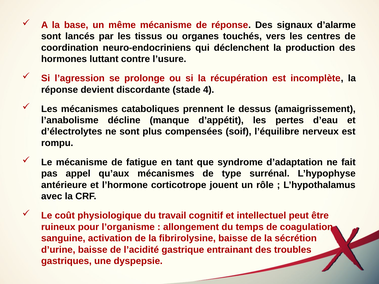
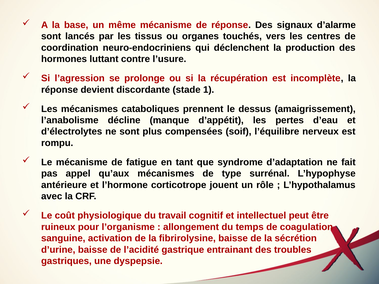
4: 4 -> 1 (209, 90)
